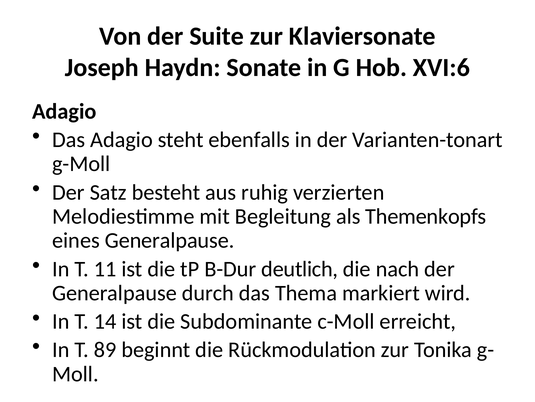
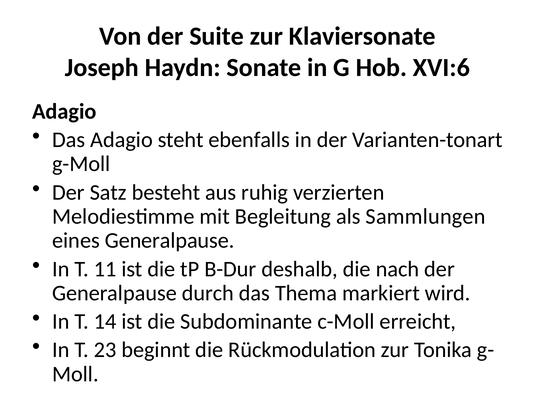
Themenkopfs: Themenkopfs -> Sammlungen (426, 216)
deutlich: deutlich -> deshalb (300, 269)
89: 89 -> 23 (105, 349)
